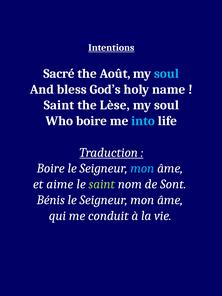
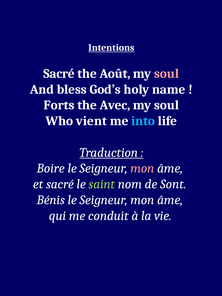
soul colour: light blue -> pink (167, 74)
Saint: Saint -> Forts (59, 105)
Lèse: Lèse -> Avec (115, 105)
Who boire: boire -> vient (91, 121)
mon colour: light blue -> pink (142, 168)
et aime: aime -> sacré (60, 184)
